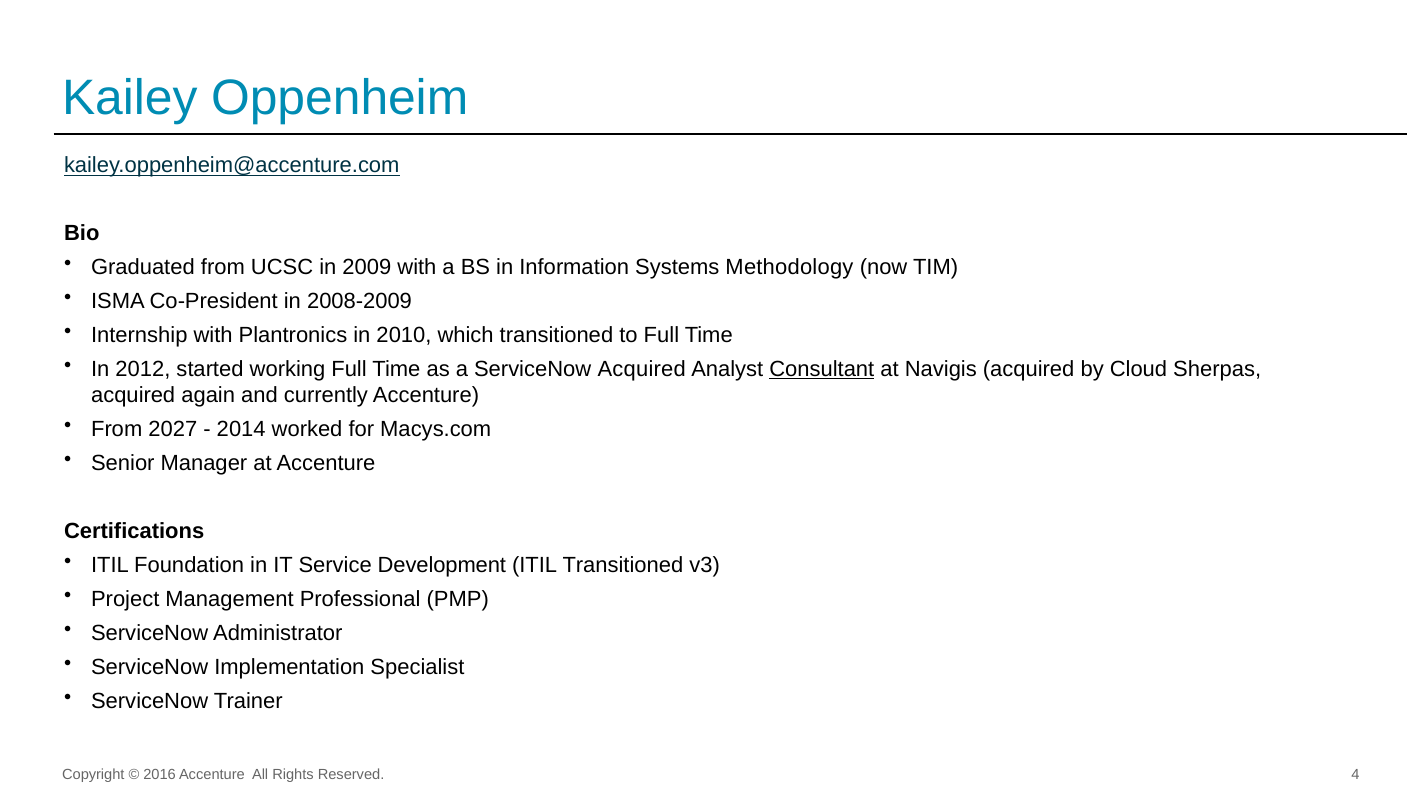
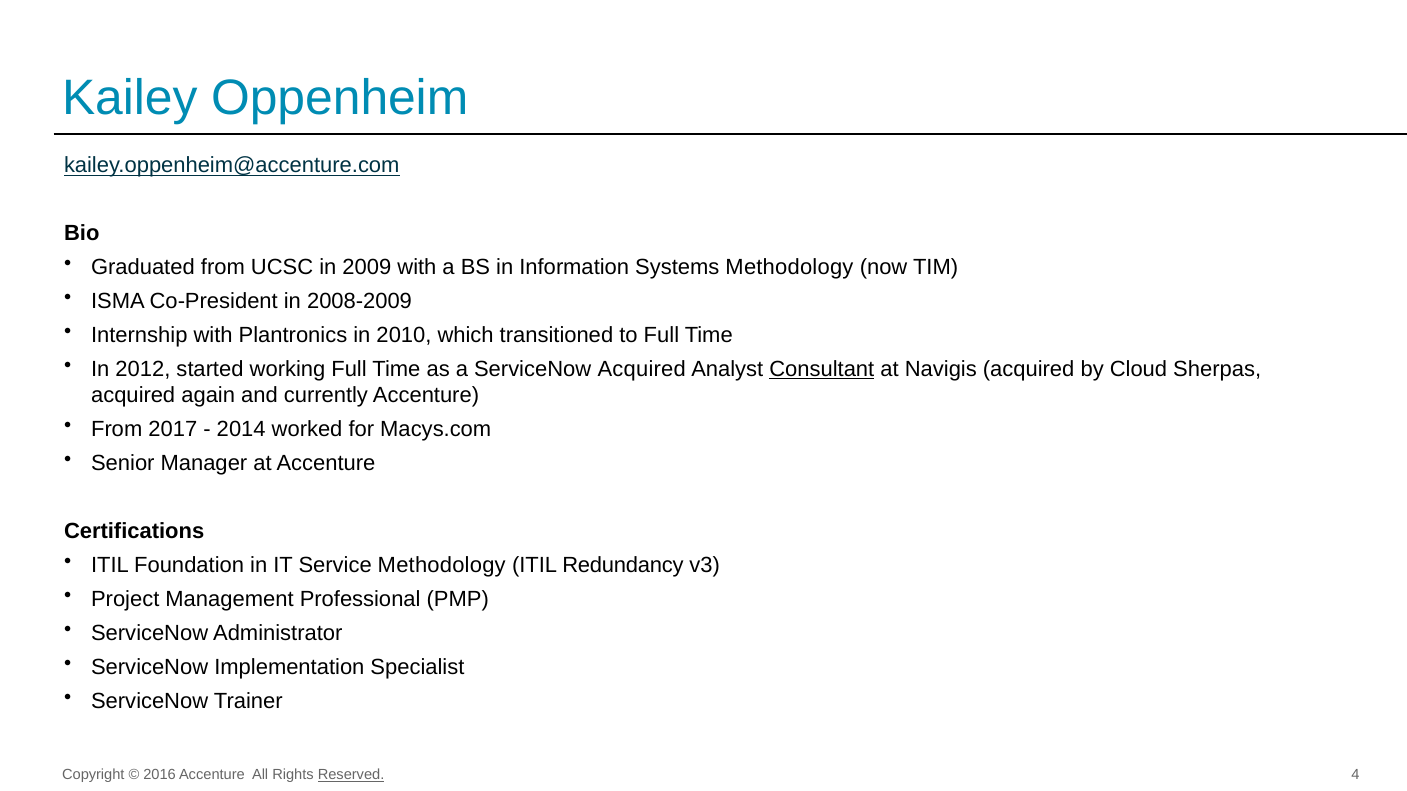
2027: 2027 -> 2017 (173, 430)
Service Development: Development -> Methodology (442, 566)
ITIL Transitioned: Transitioned -> Redundancy (623, 566)
Reserved underline: none -> present (351, 775)
